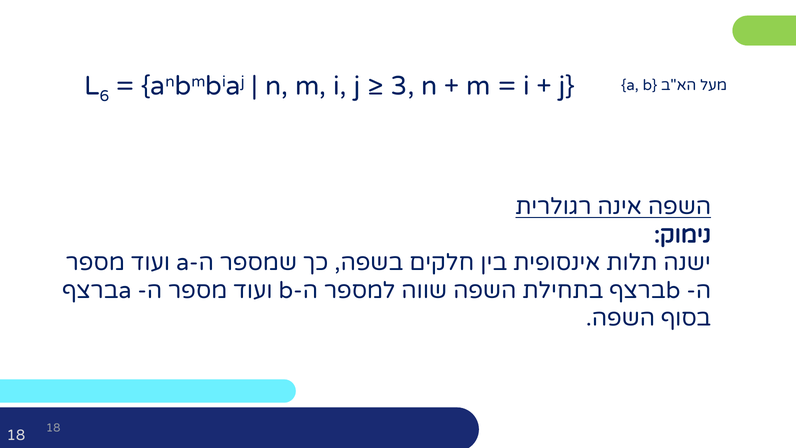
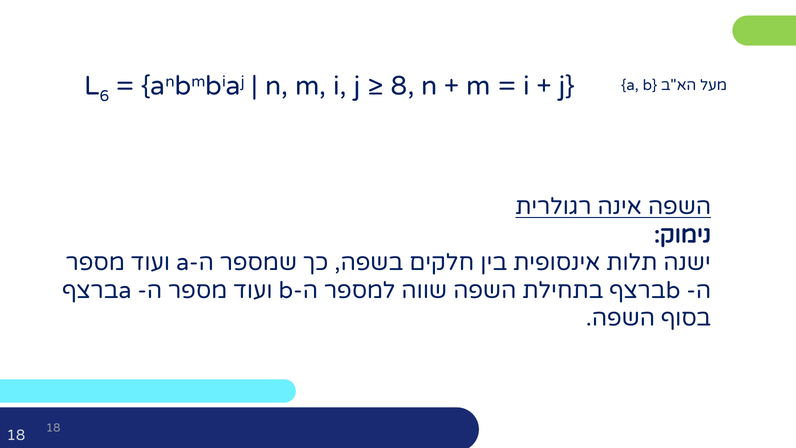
3: 3 -> 8 (403, 86)
